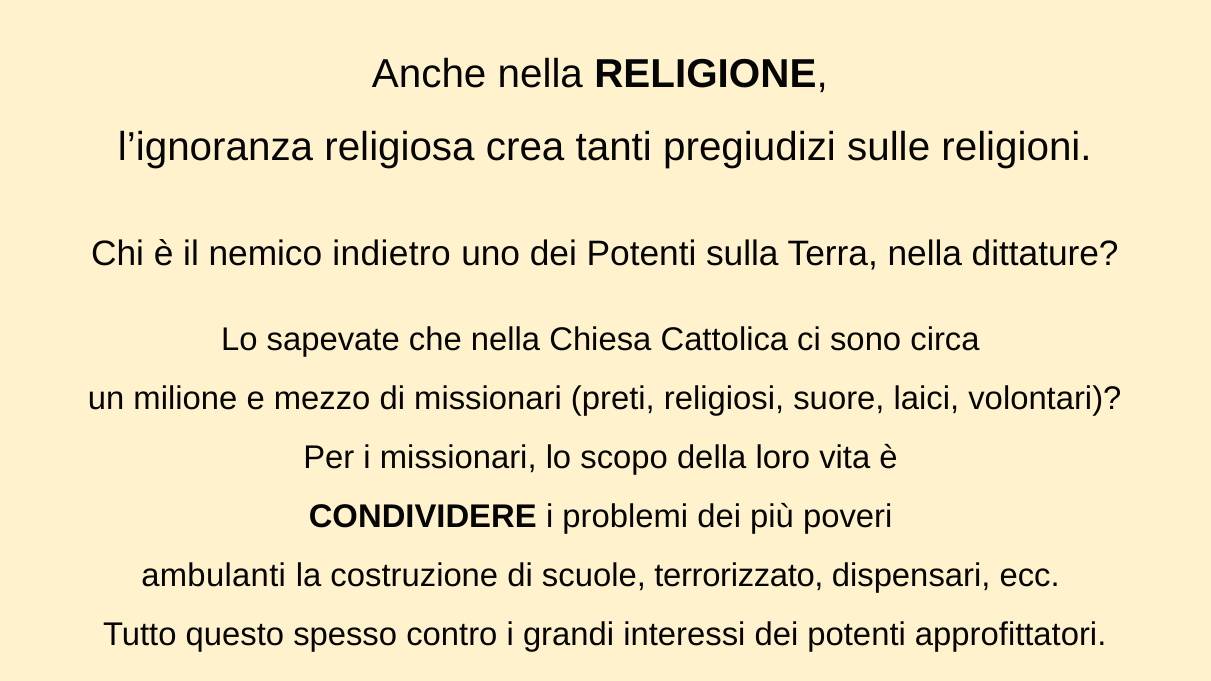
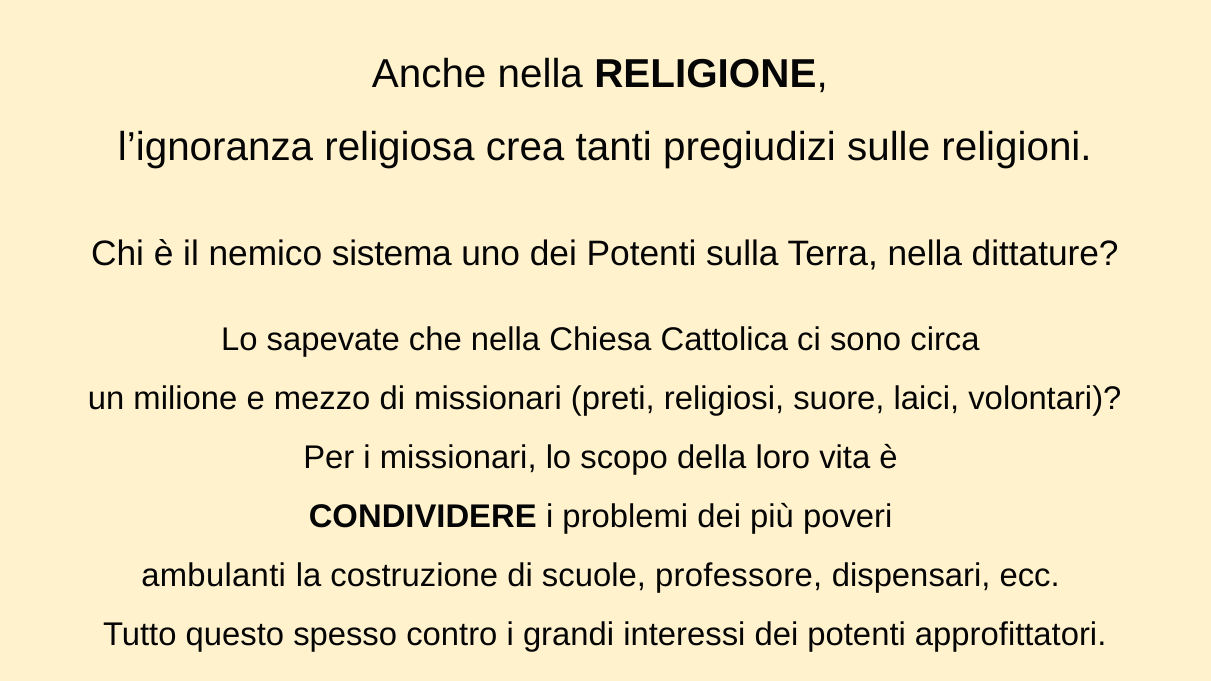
indietro: indietro -> sistema (392, 254)
terrorizzato: terrorizzato -> professore (739, 575)
